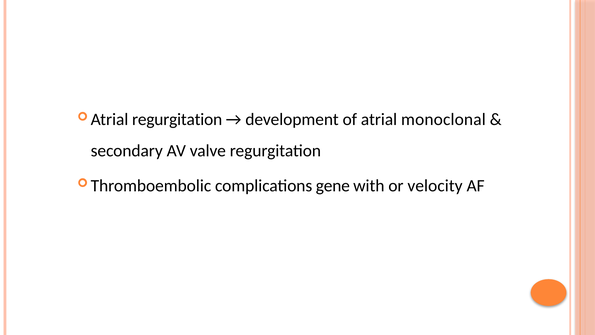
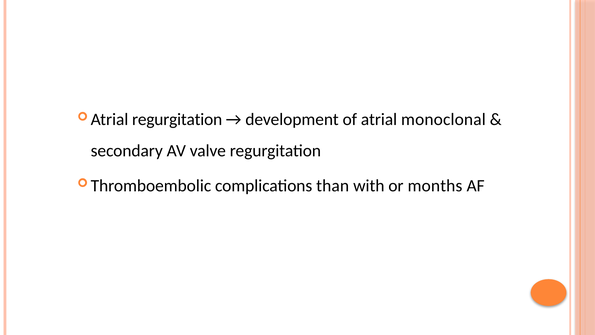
gene: gene -> than (333, 185)
velocity: velocity -> months (435, 185)
